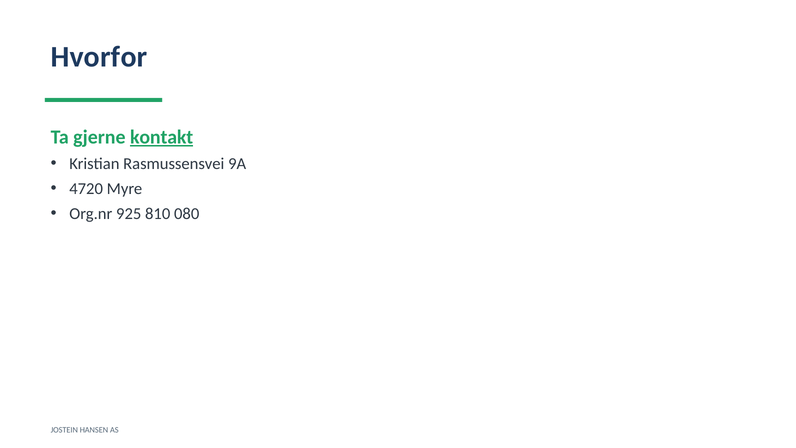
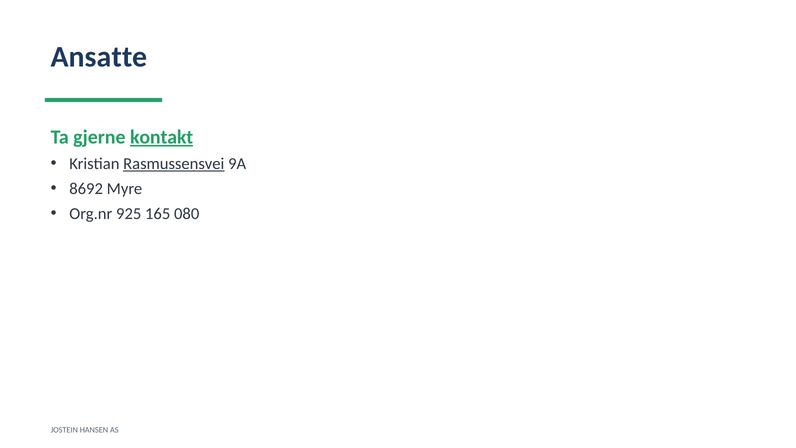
Hvorfor: Hvorfor -> Ansatte (99, 57)
Rasmussensvei underline: none -> present (174, 164)
4720: 4720 -> 8692 (86, 189)
810: 810 -> 165 (158, 213)
